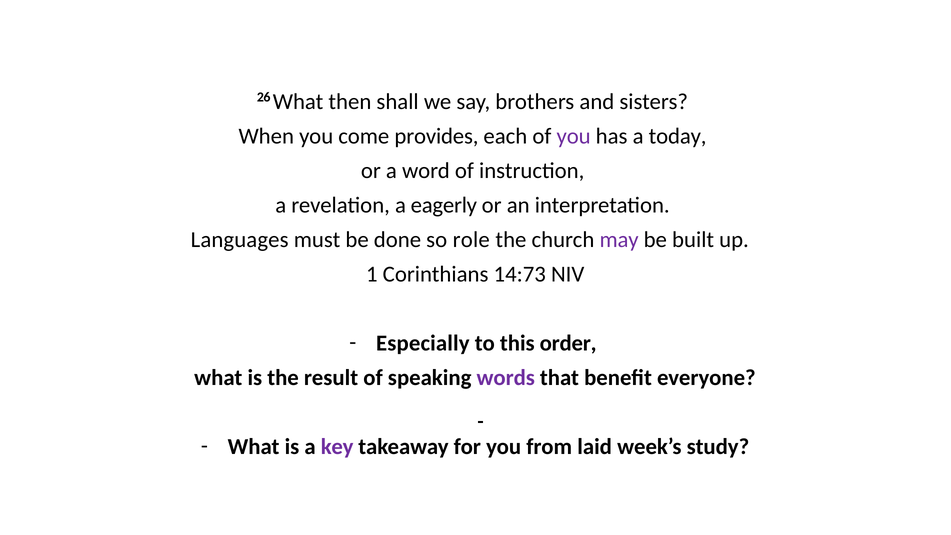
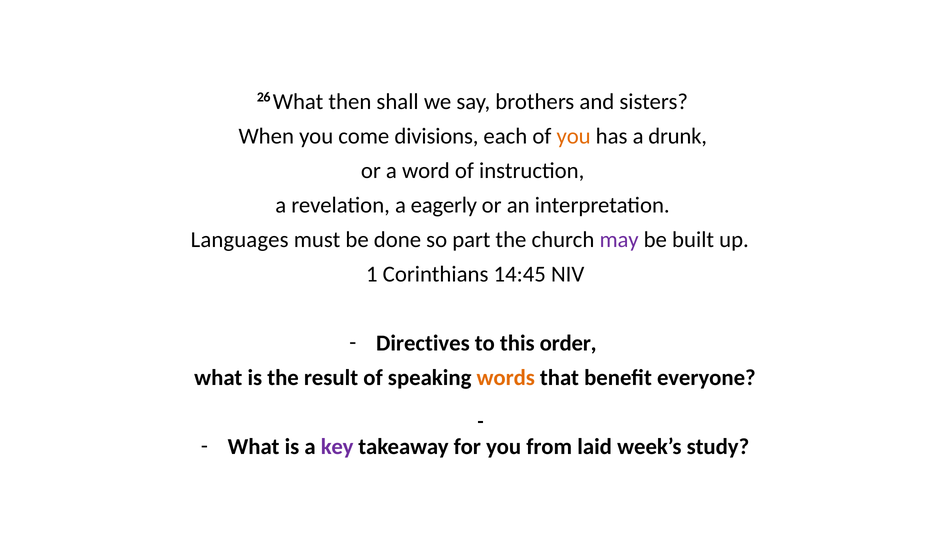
provides: provides -> divisions (436, 136)
you colour: purple -> orange (574, 136)
today: today -> drunk (678, 136)
role: role -> part (471, 240)
14:73: 14:73 -> 14:45 (520, 274)
Especially: Especially -> Directives (423, 343)
words colour: purple -> orange (506, 378)
